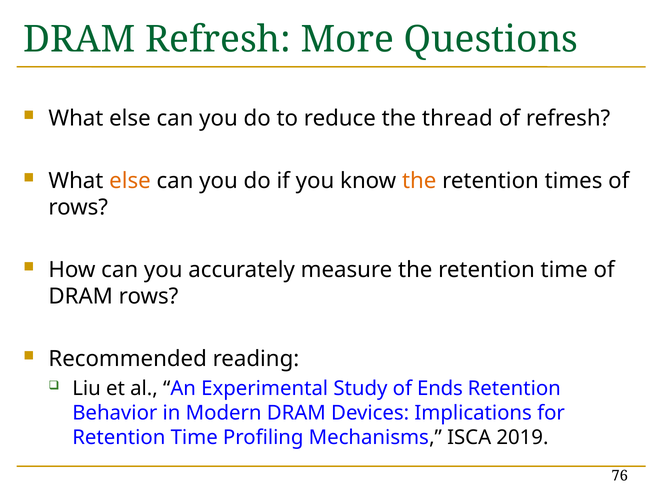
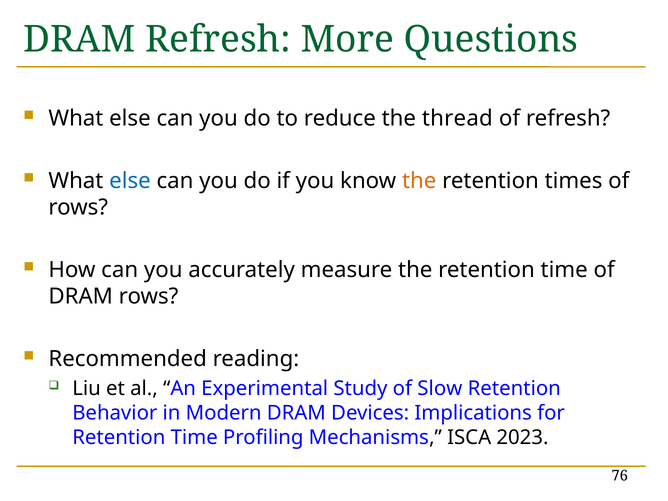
else colour: orange -> blue (130, 181)
Ends: Ends -> Slow (440, 388)
2019: 2019 -> 2023 (522, 437)
